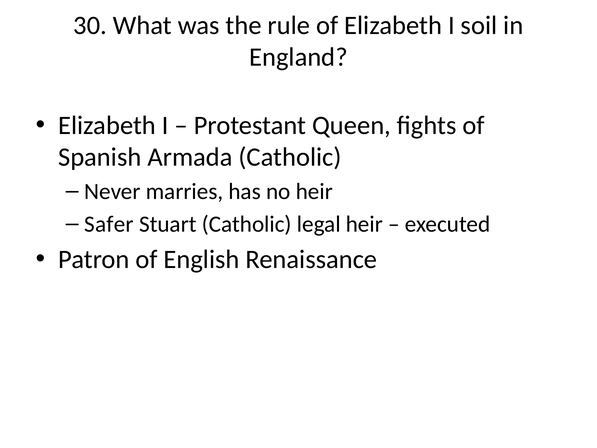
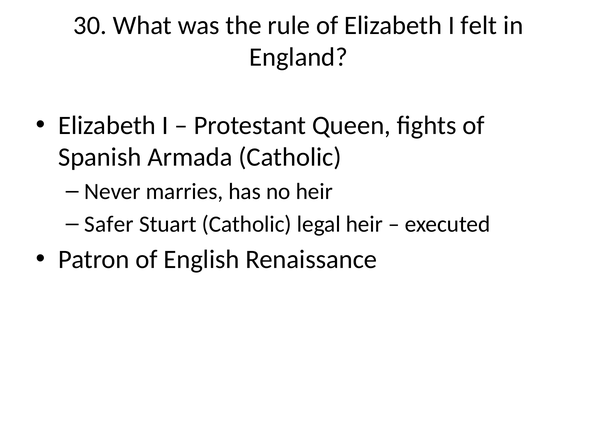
soil: soil -> felt (479, 25)
